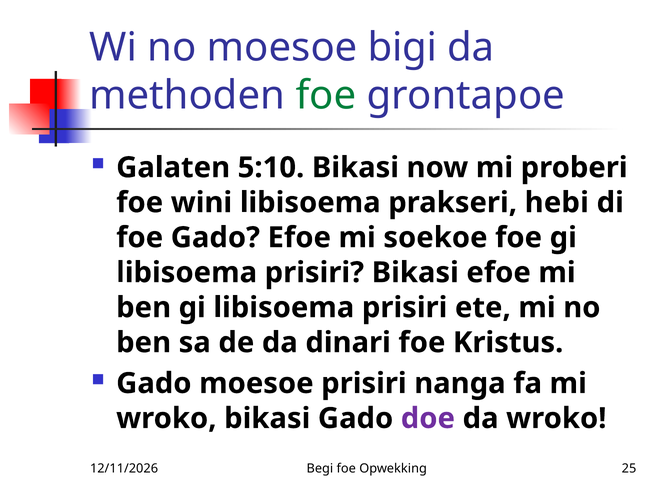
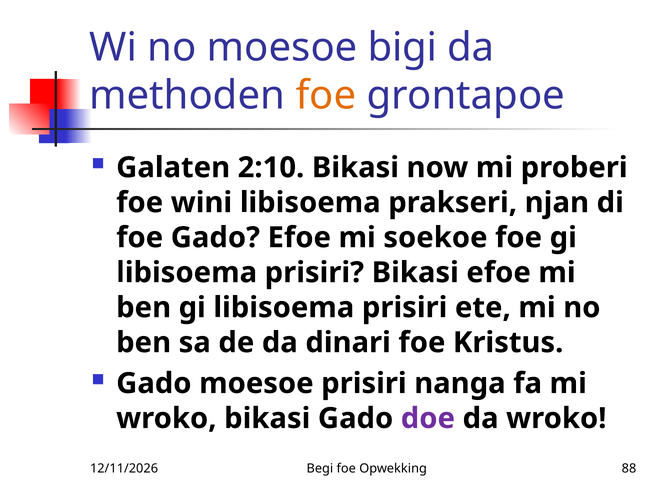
foe colour: green -> orange (326, 96)
5:10: 5:10 -> 2:10 (271, 168)
hebi: hebi -> njan (557, 203)
25: 25 -> 88 (629, 469)
